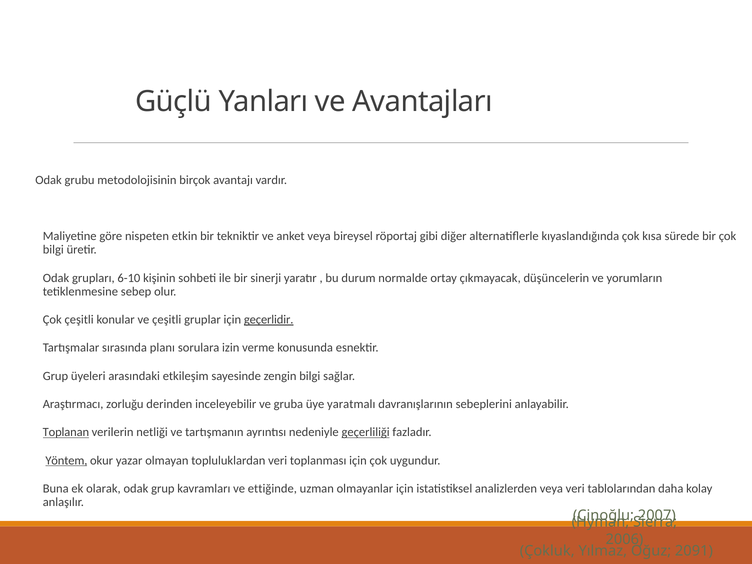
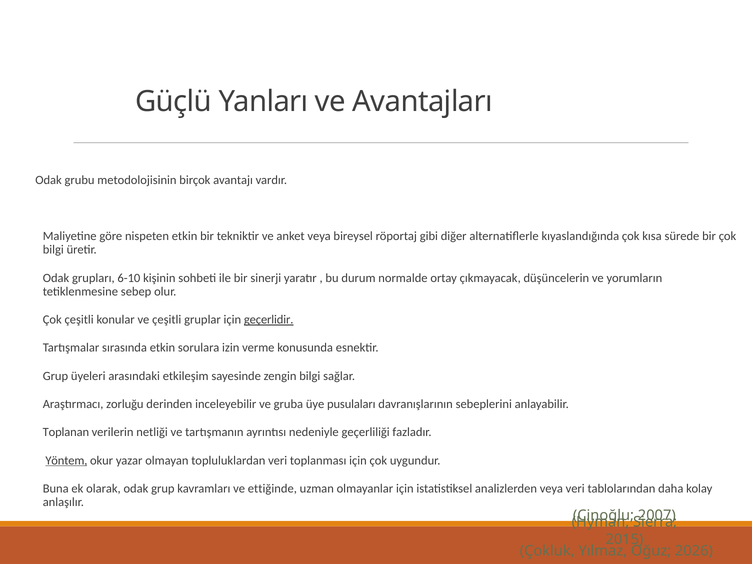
sırasında planı: planı -> etkin (162, 348)
yaratmalı: yaratmalı -> pusulaları (351, 404)
Toplanan underline: present -> none (66, 432)
geçerliliği underline: present -> none (366, 432)
2006: 2006 -> 2015 (624, 540)
2091: 2091 -> 2026 (694, 551)
